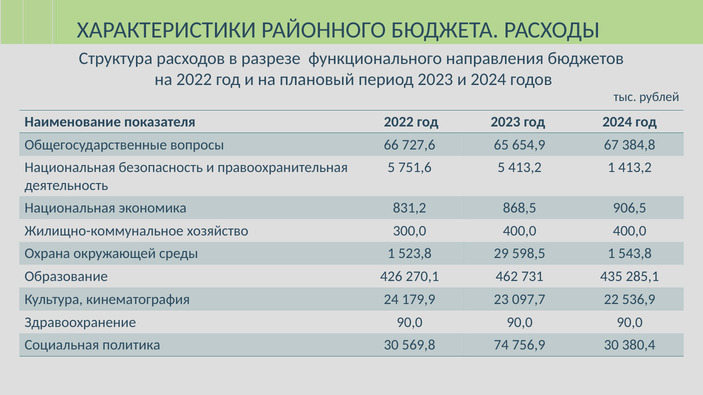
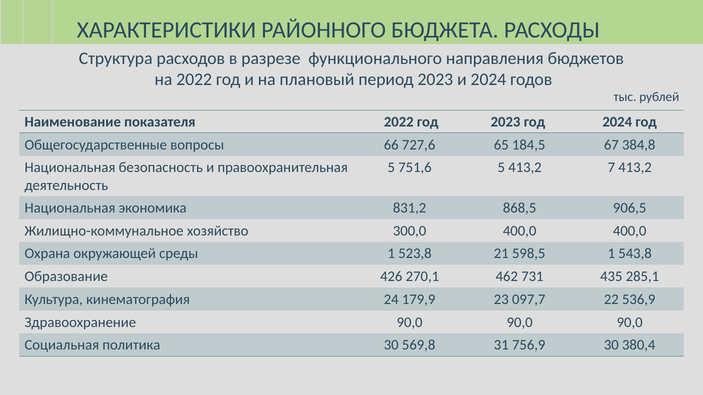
654,9: 654,9 -> 184,5 (529, 145)
413,2 1: 1 -> 7 (611, 168)
29: 29 -> 21 (501, 254)
74: 74 -> 31 (501, 345)
